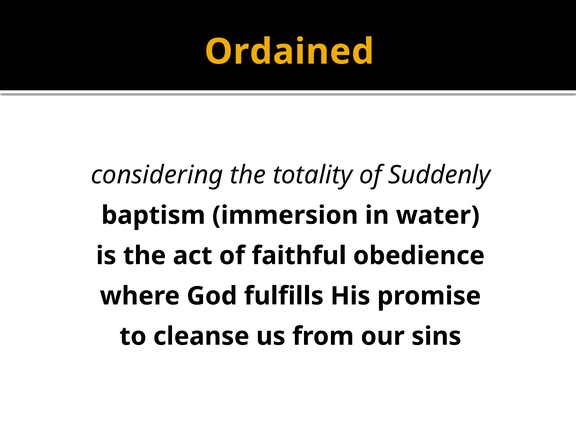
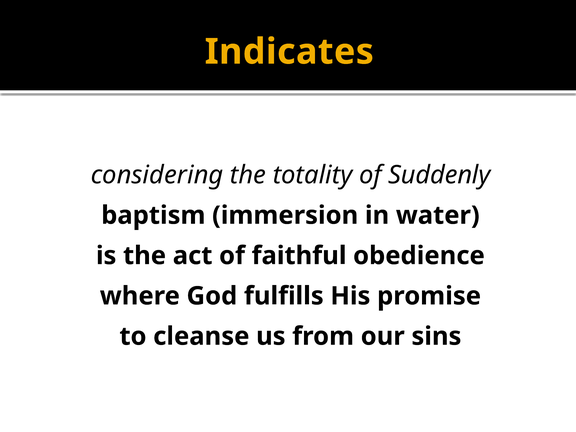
Ordained: Ordained -> Indicates (289, 52)
